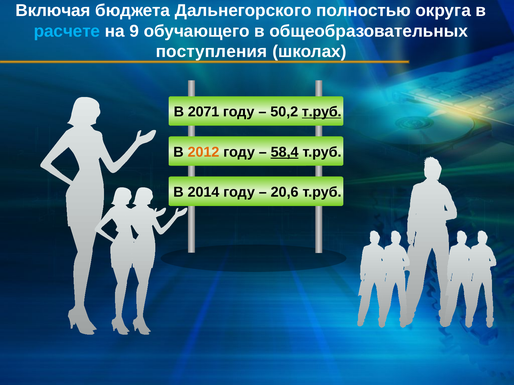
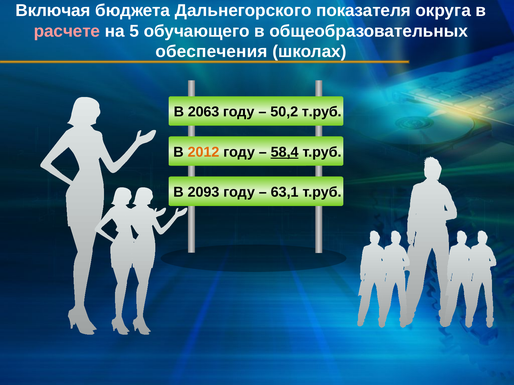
полностью: полностью -> показателя (363, 11)
расчете colour: light blue -> pink (67, 31)
9: 9 -> 5 (134, 31)
поступления: поступления -> обеспечения (211, 52)
2071: 2071 -> 2063 (204, 112)
т.руб underline: present -> none (322, 112)
2014: 2014 -> 2093 (203, 192)
20,6: 20,6 -> 63,1 (285, 192)
